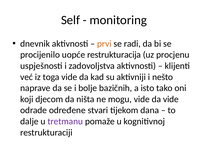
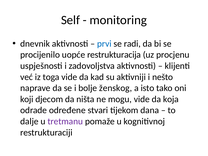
prvi colour: orange -> blue (104, 44)
bazičnih: bazičnih -> ženskog (116, 88)
da vide: vide -> koja (171, 99)
